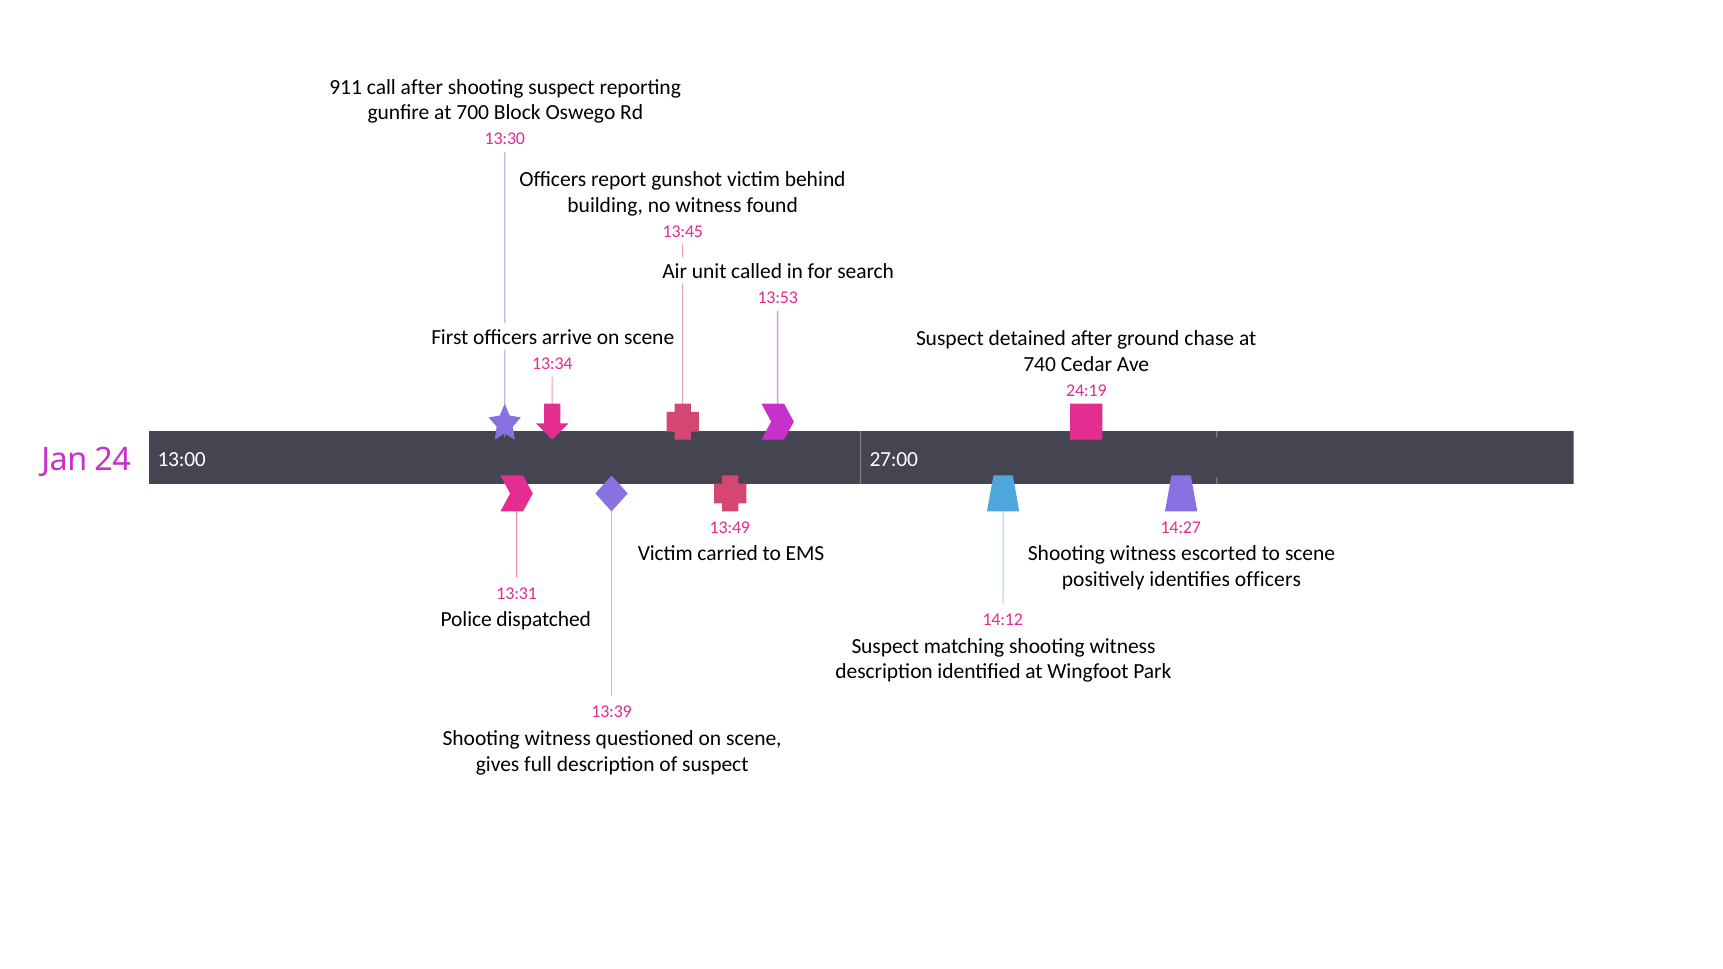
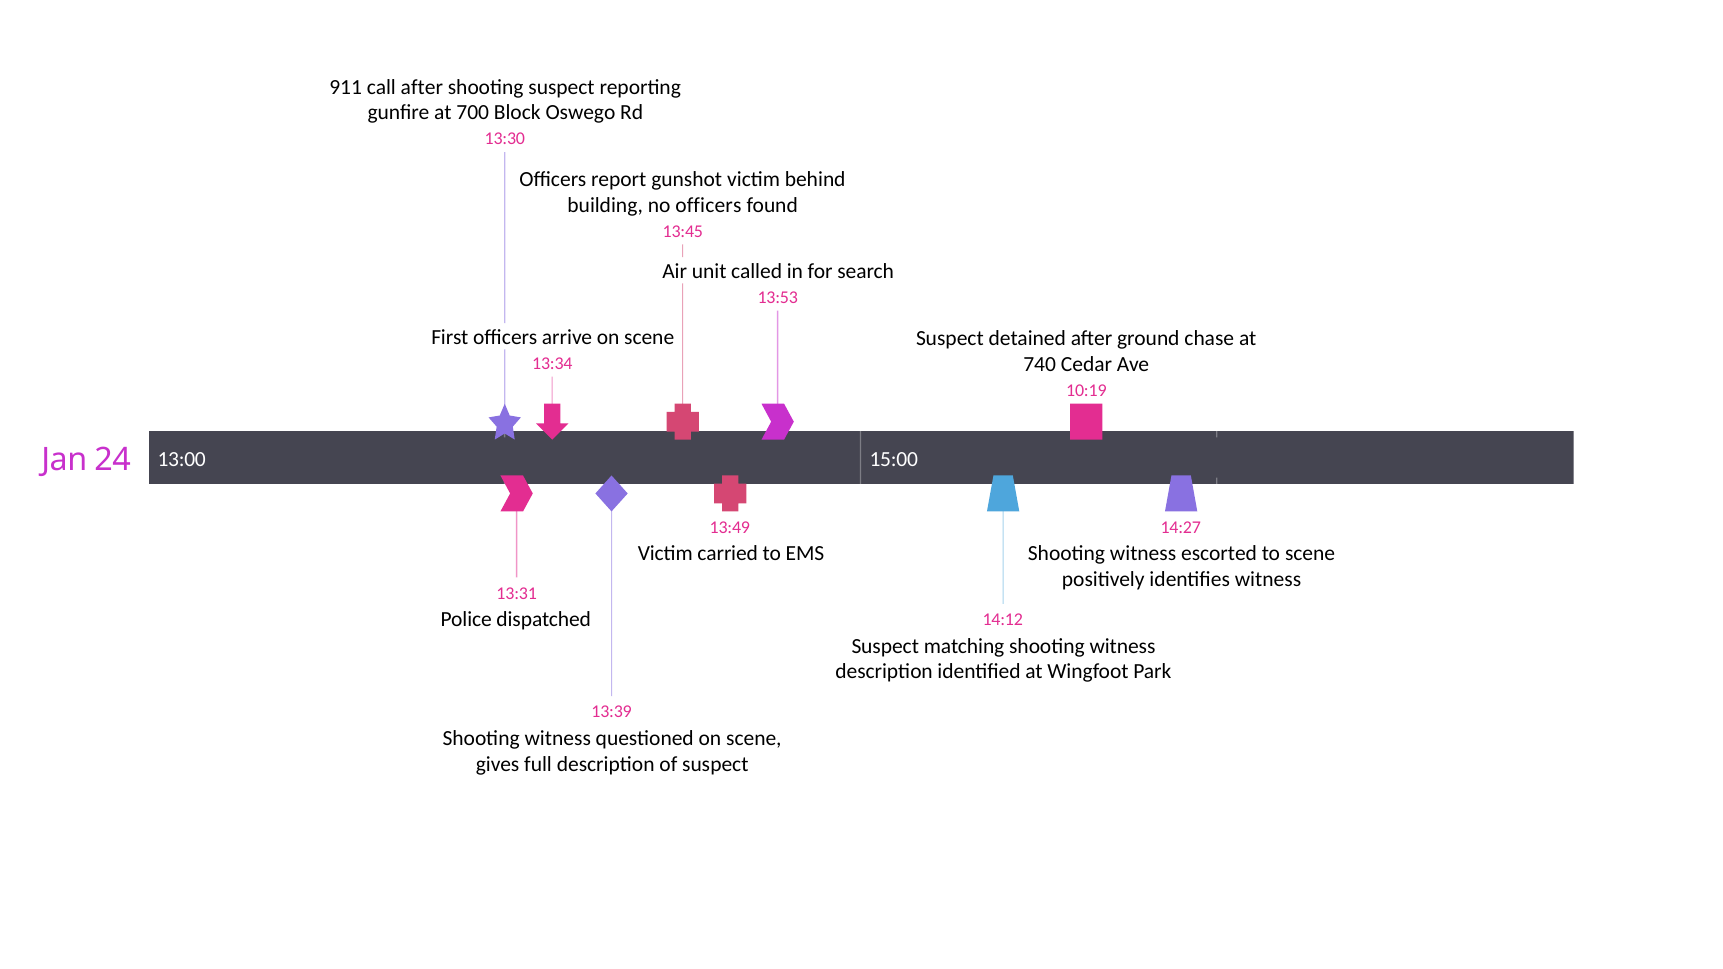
no witness: witness -> officers (708, 205)
24:19: 24:19 -> 10:19 (1086, 390)
27:00: 27:00 -> 15:00 (894, 459)
identifies officers: officers -> witness (1268, 579)
